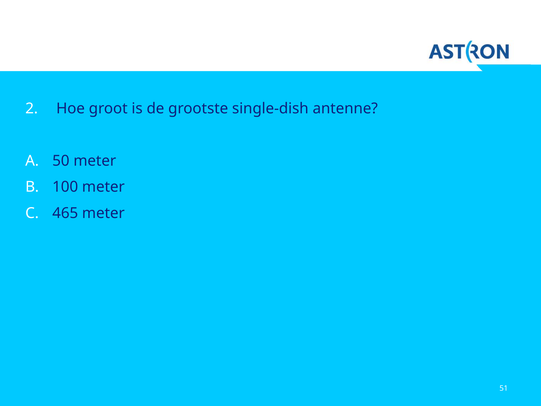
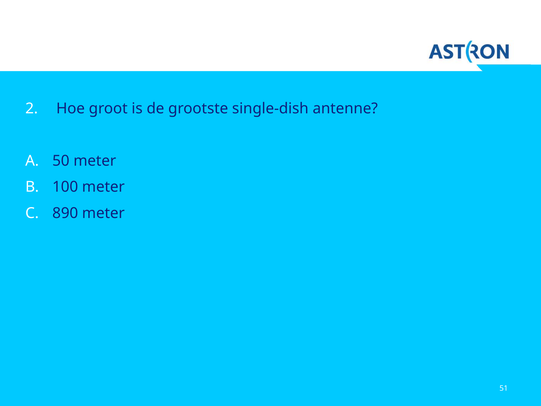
465: 465 -> 890 (65, 213)
